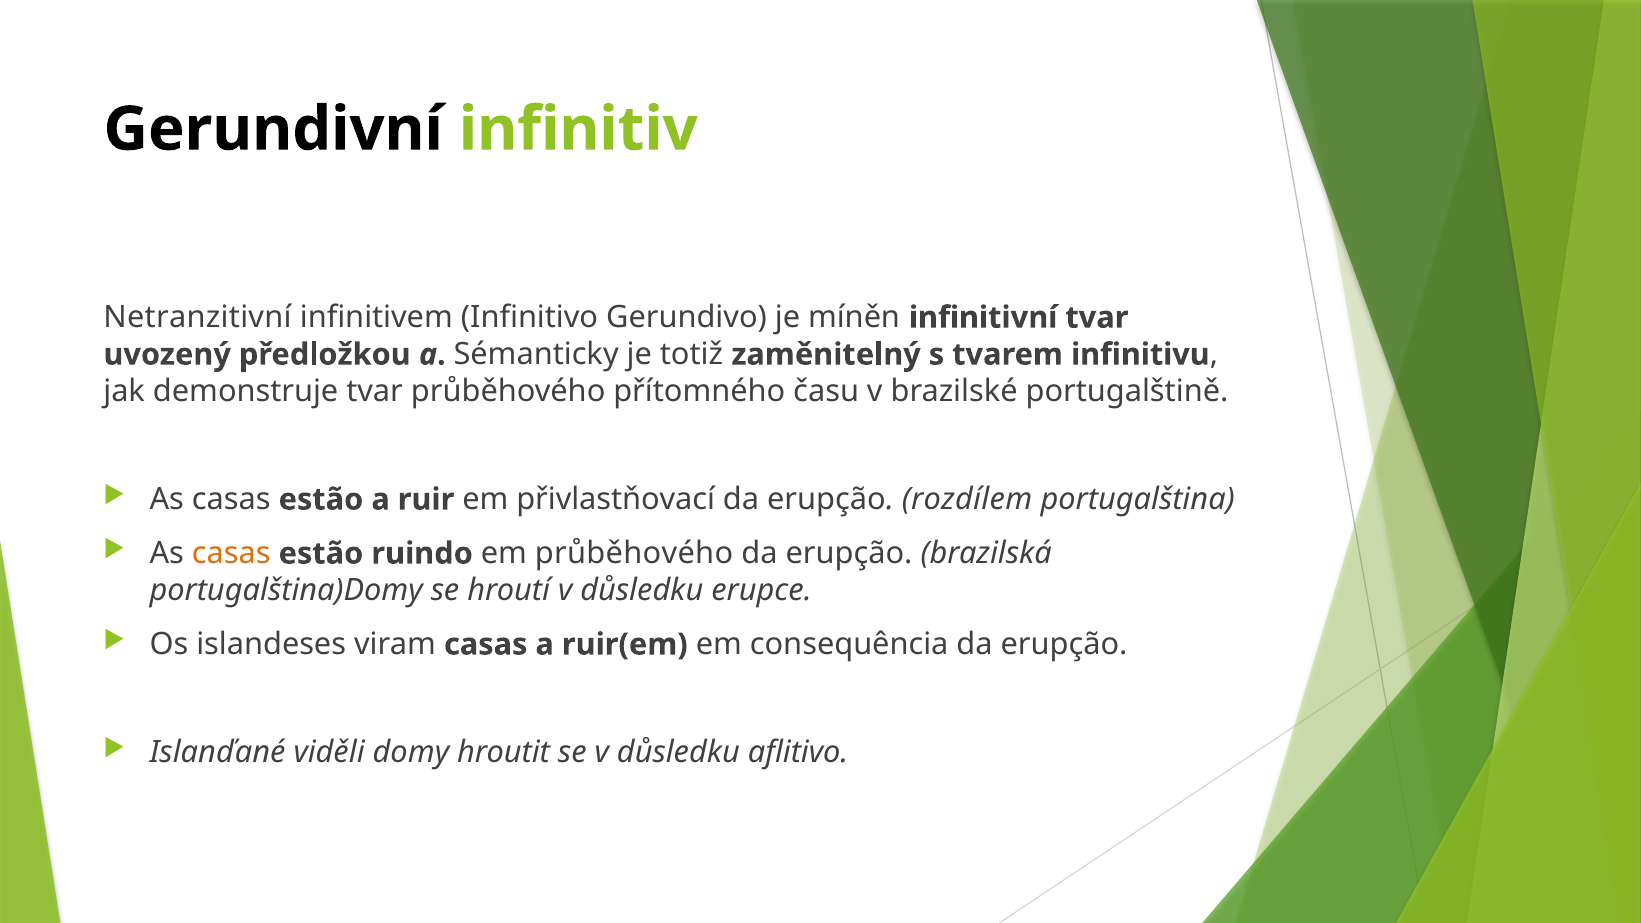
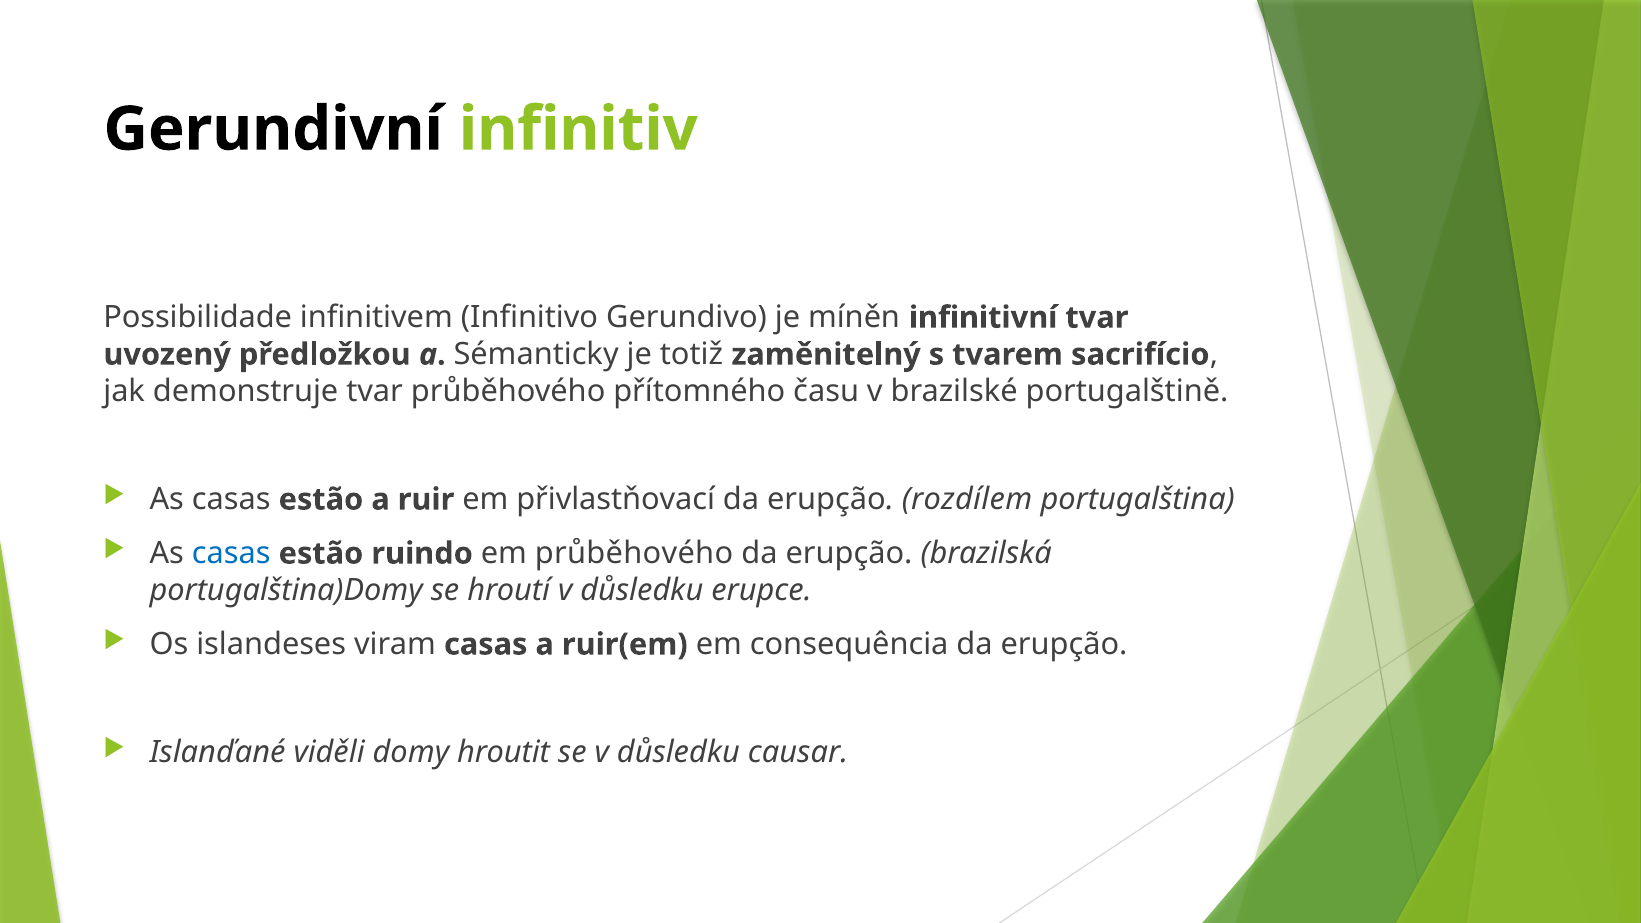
Netranzitivní: Netranzitivní -> Possibilidade (198, 318)
infinitivu: infinitivu -> sacrifício (1140, 355)
casas colour: orange -> blue (231, 554)
aflitivo: aflitivo -> causar (798, 753)
